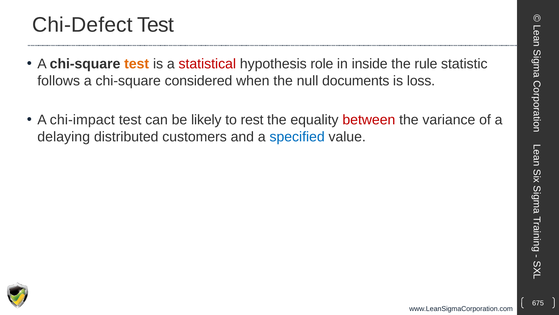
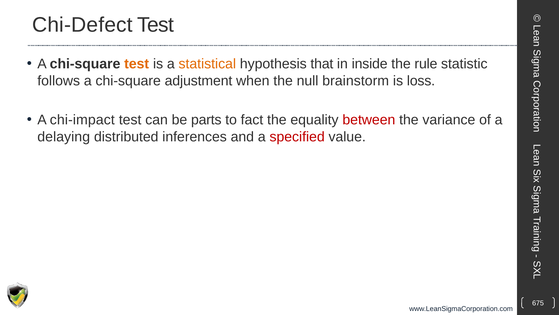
statistical colour: red -> orange (207, 64)
role: role -> that (322, 64)
considered: considered -> adjustment (199, 81)
documents: documents -> brainstorm (356, 81)
likely: likely -> parts (206, 120)
rest: rest -> fact (252, 120)
customers: customers -> inferences (195, 137)
specified colour: blue -> red (297, 137)
